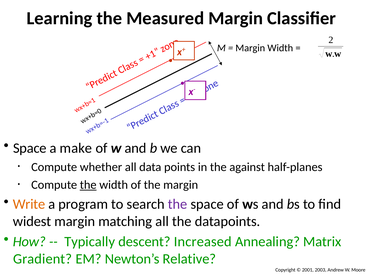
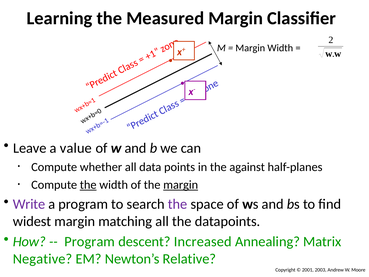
Space: Space -> Leave (30, 148)
make: make -> value (76, 148)
margin underline: none -> present (181, 185)
Write colour: orange -> purple (29, 204)
Typically: Typically -> Program (90, 241)
Gradient: Gradient -> Negative (43, 259)
